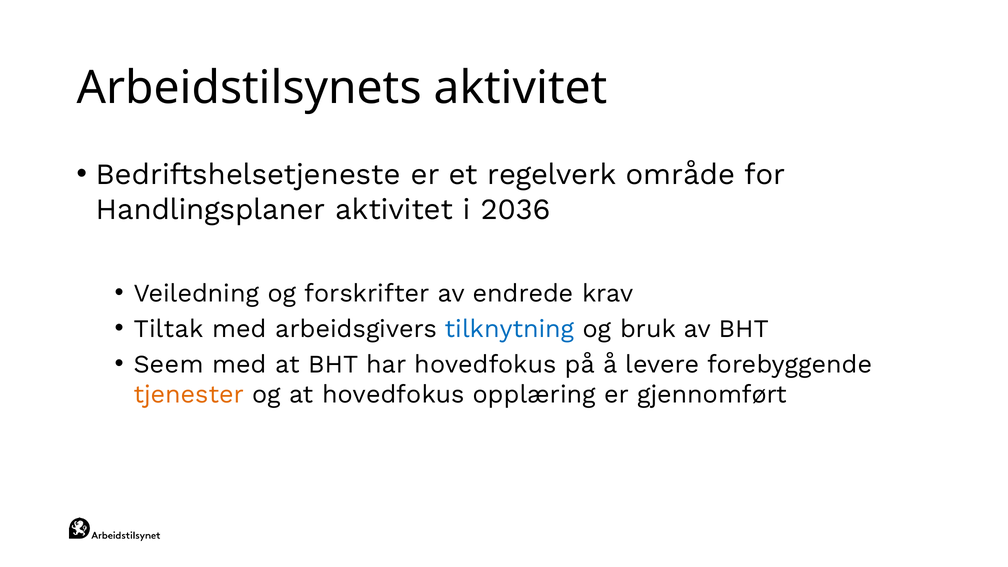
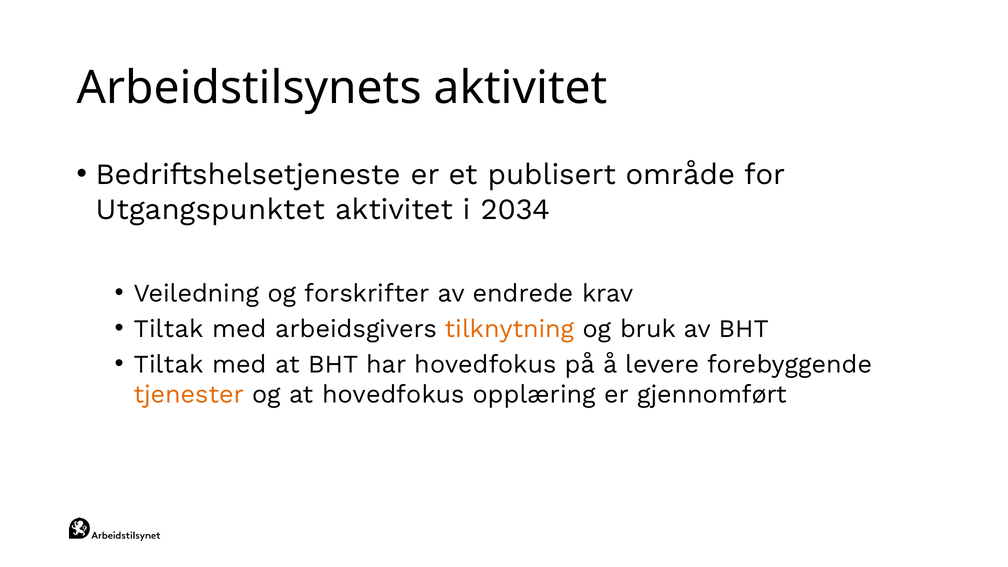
regelverk: regelverk -> publisert (552, 174)
Handlingsplaner: Handlingsplaner -> Utgangspunktet (210, 210)
2036: 2036 -> 2034 (516, 210)
tilknytning colour: blue -> orange (510, 329)
Seem: Seem -> Tiltak (169, 364)
